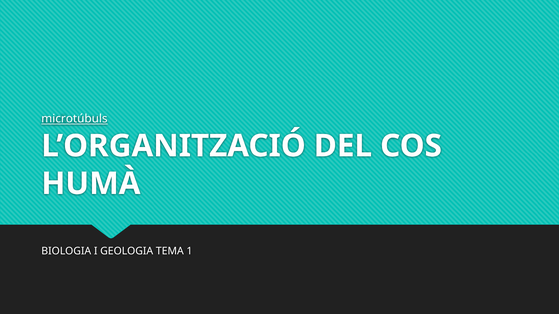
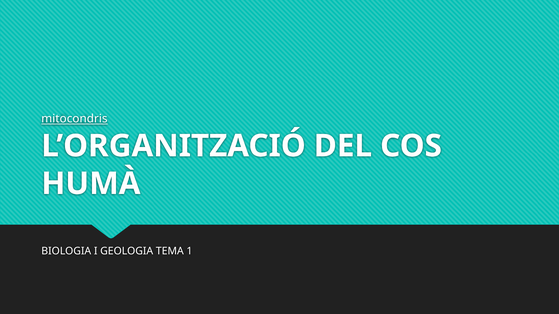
microtúbuls: microtúbuls -> mitocondris (74, 119)
